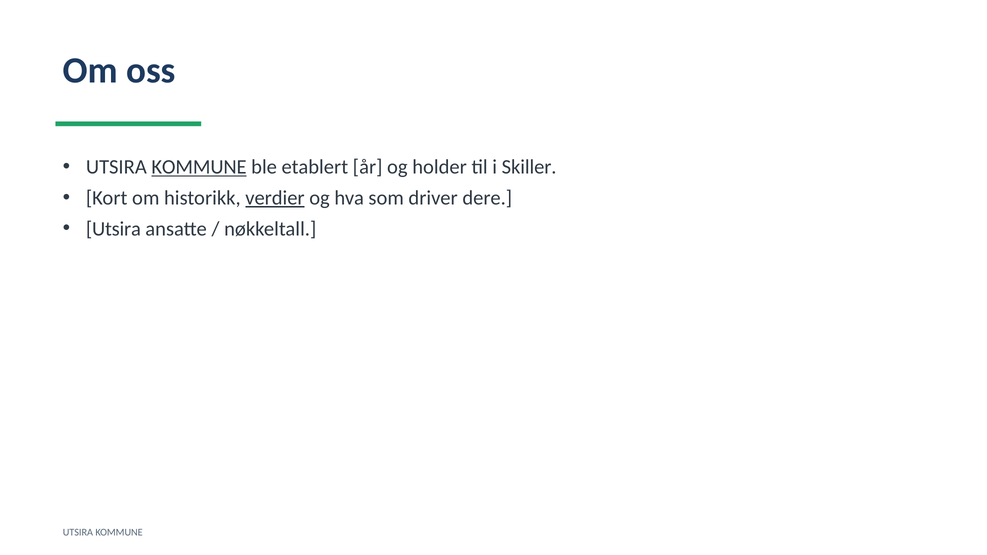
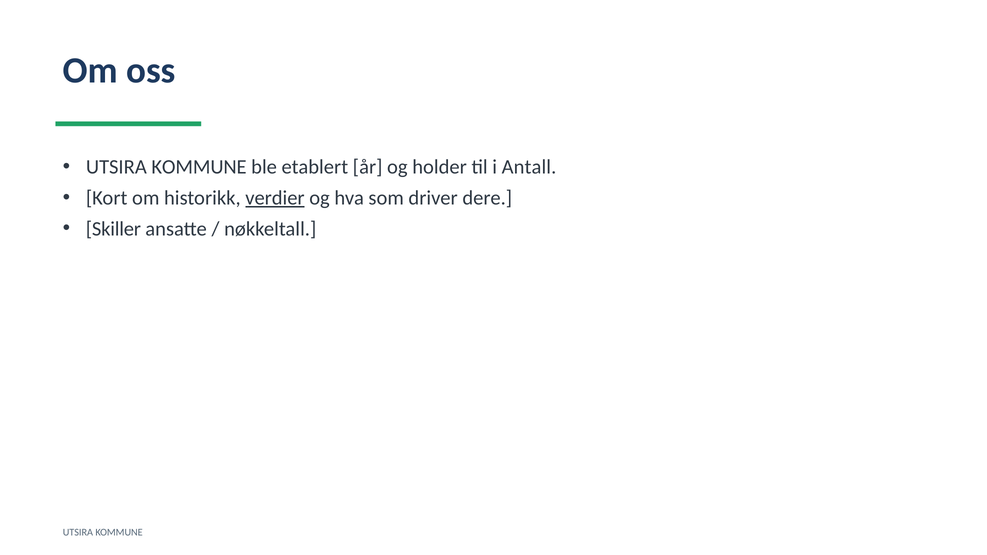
KOMMUNE underline: present -> none (199, 167)
Skiller: Skiller -> Antall (529, 167)
Utsira: Utsira -> Skiller (113, 229)
